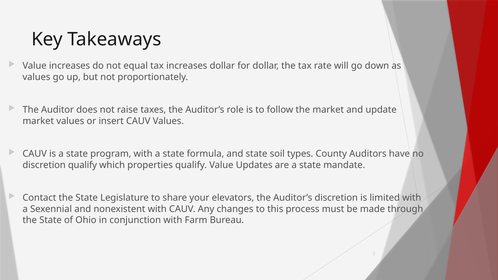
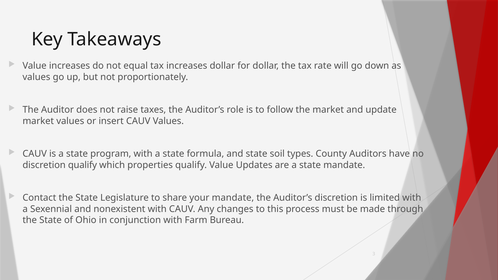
your elevators: elevators -> mandate (233, 198)
